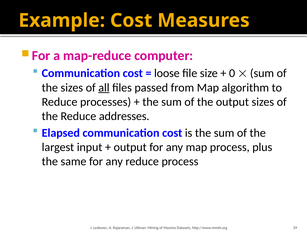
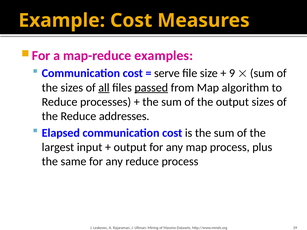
computer: computer -> examples (164, 56)
loose: loose -> serve (167, 73)
0: 0 -> 9 (232, 73)
passed underline: none -> present (151, 88)
